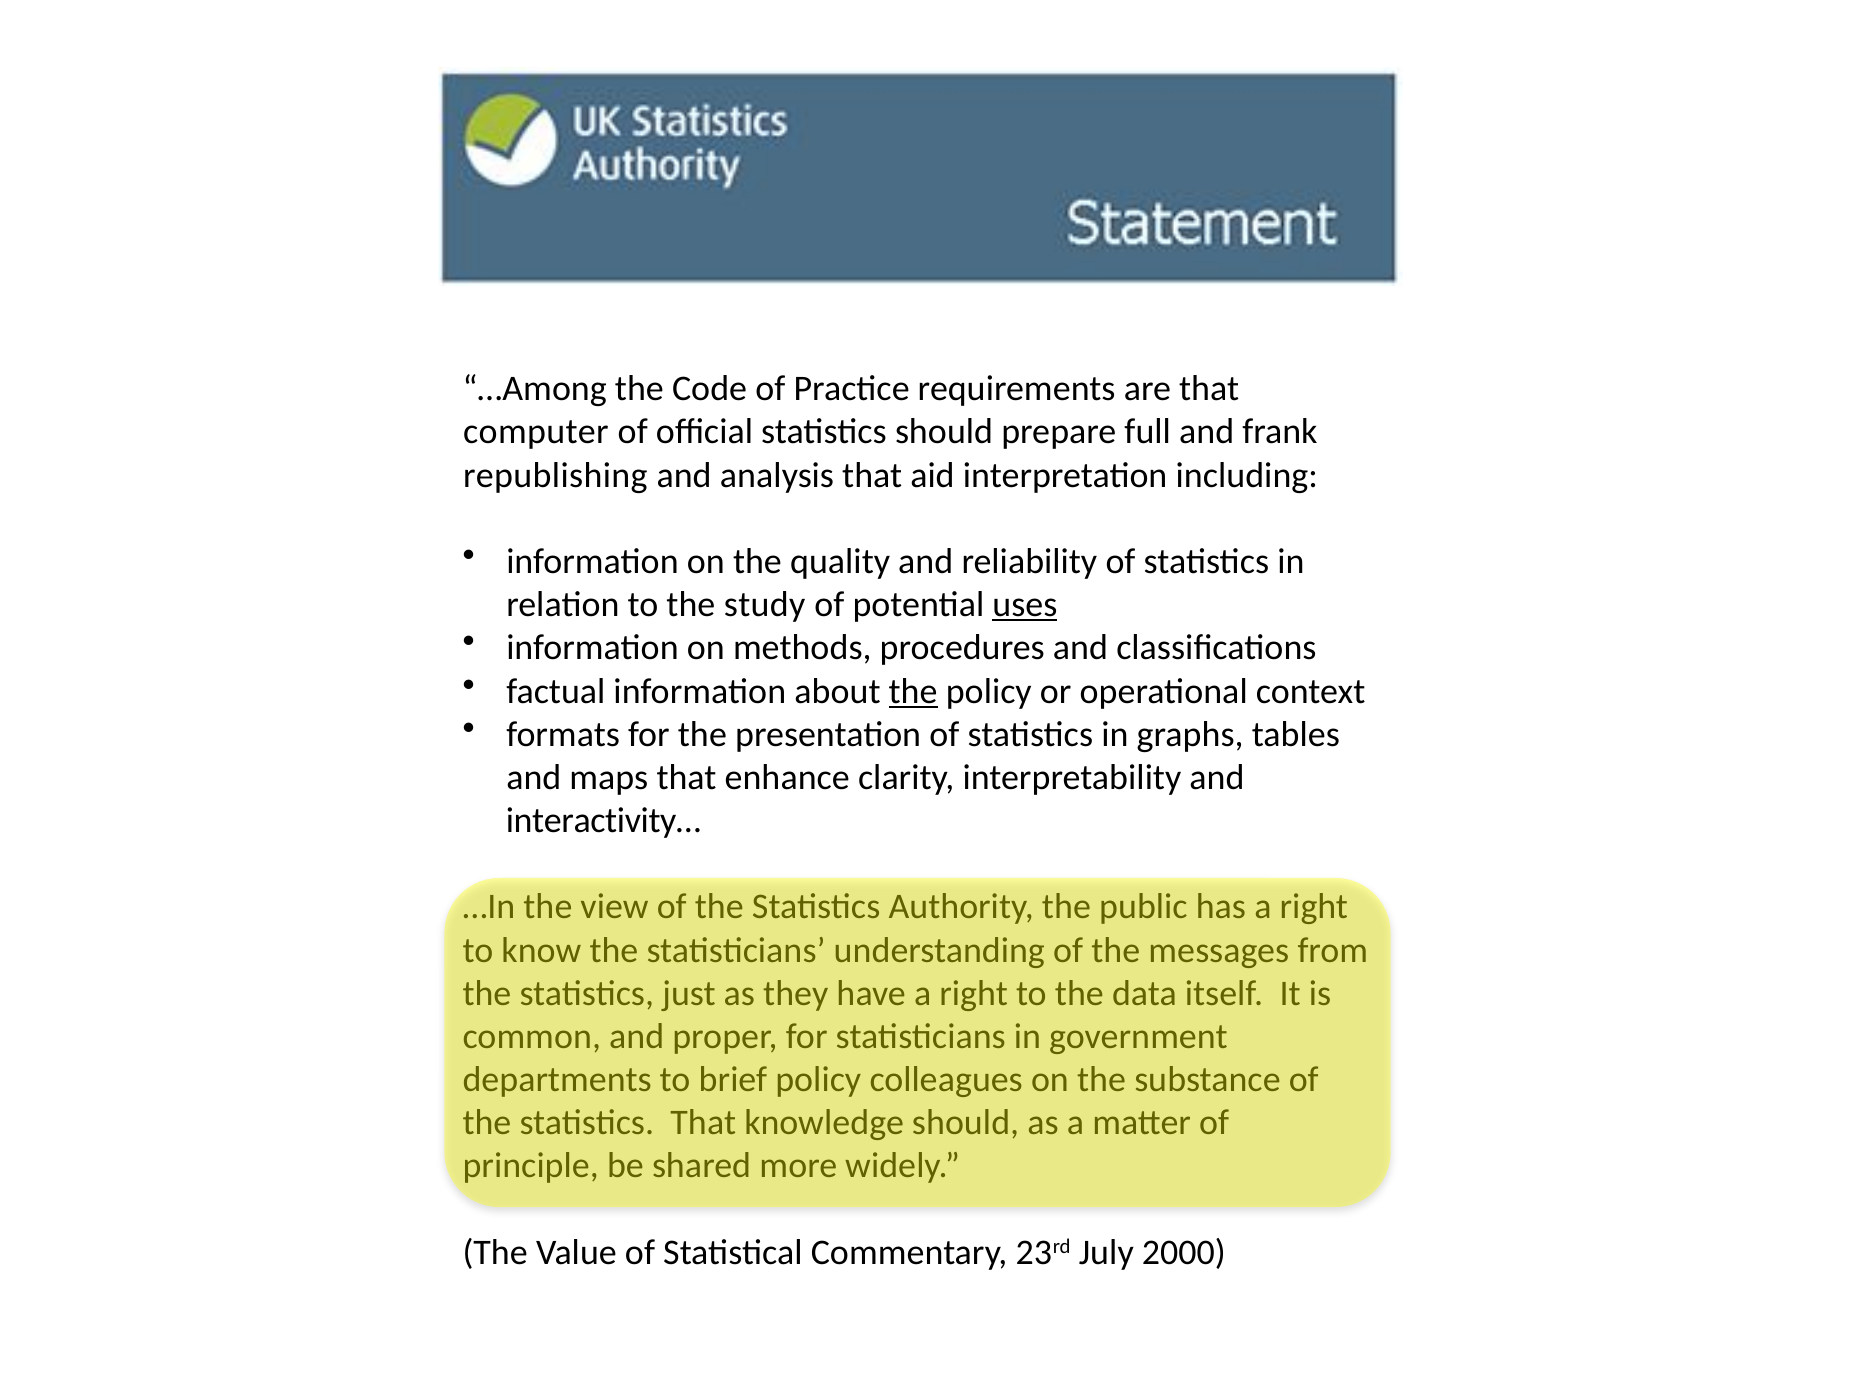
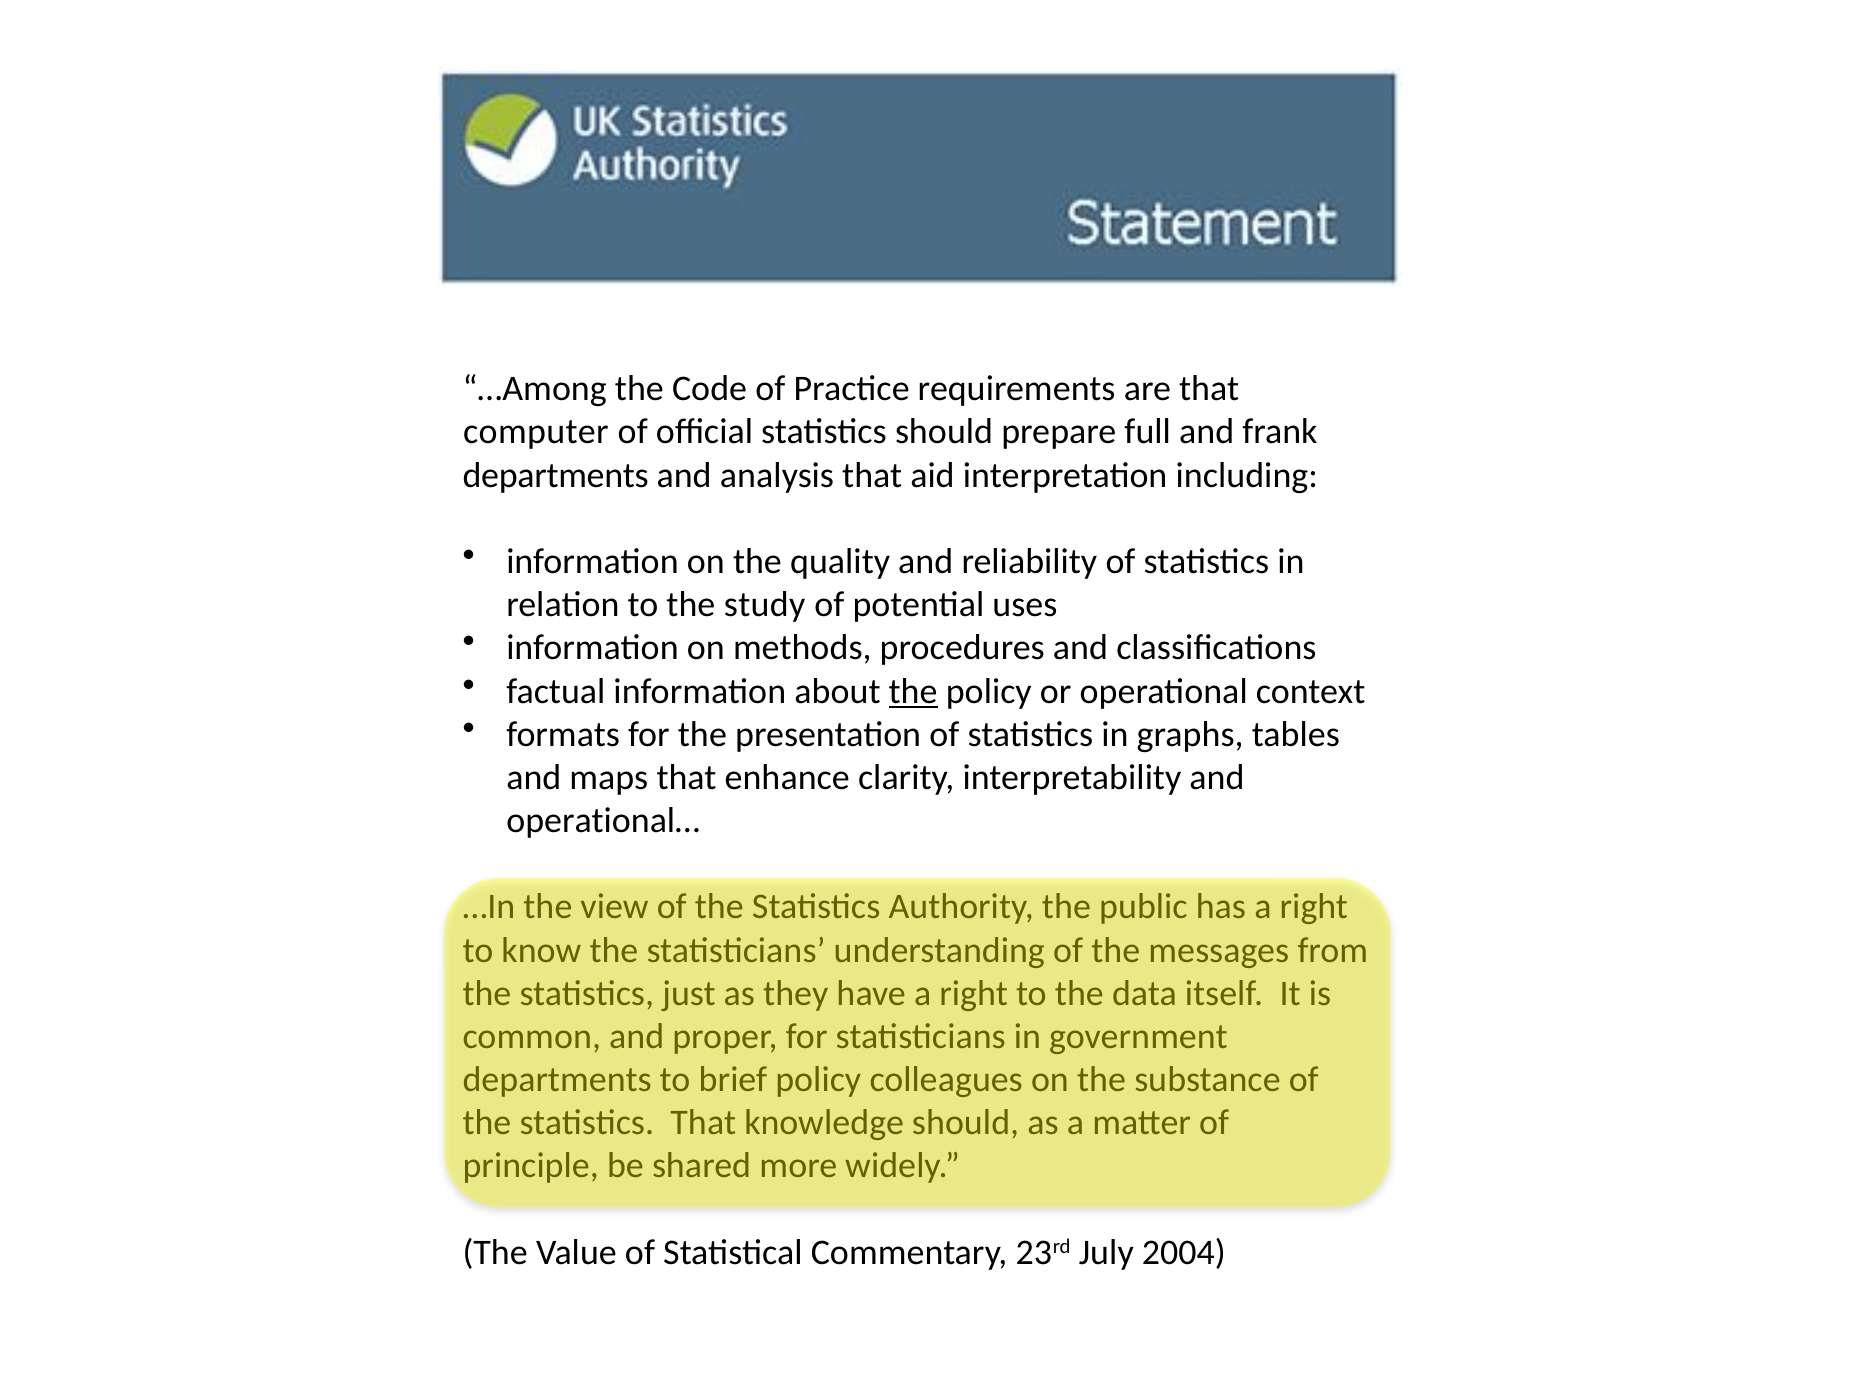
republishing: republishing -> departments (556, 475)
uses underline: present -> none (1025, 605)
interactivity…: interactivity… -> operational… (603, 821)
2000: 2000 -> 2004 (1184, 1253)
